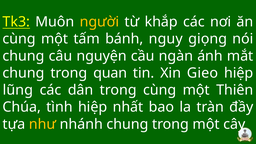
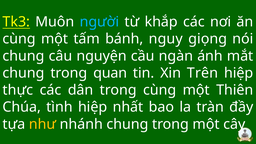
người colour: yellow -> light blue (99, 22)
Gieo: Gieo -> Trên (202, 73)
lũng: lũng -> thực (18, 90)
